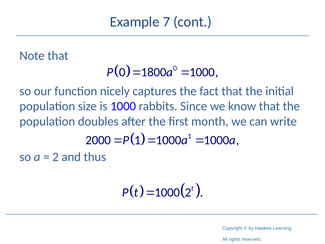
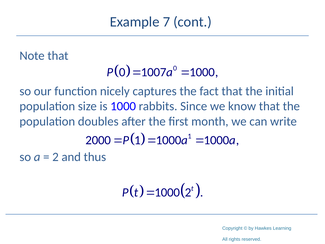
1800: 1800 -> 1007 (154, 72)
